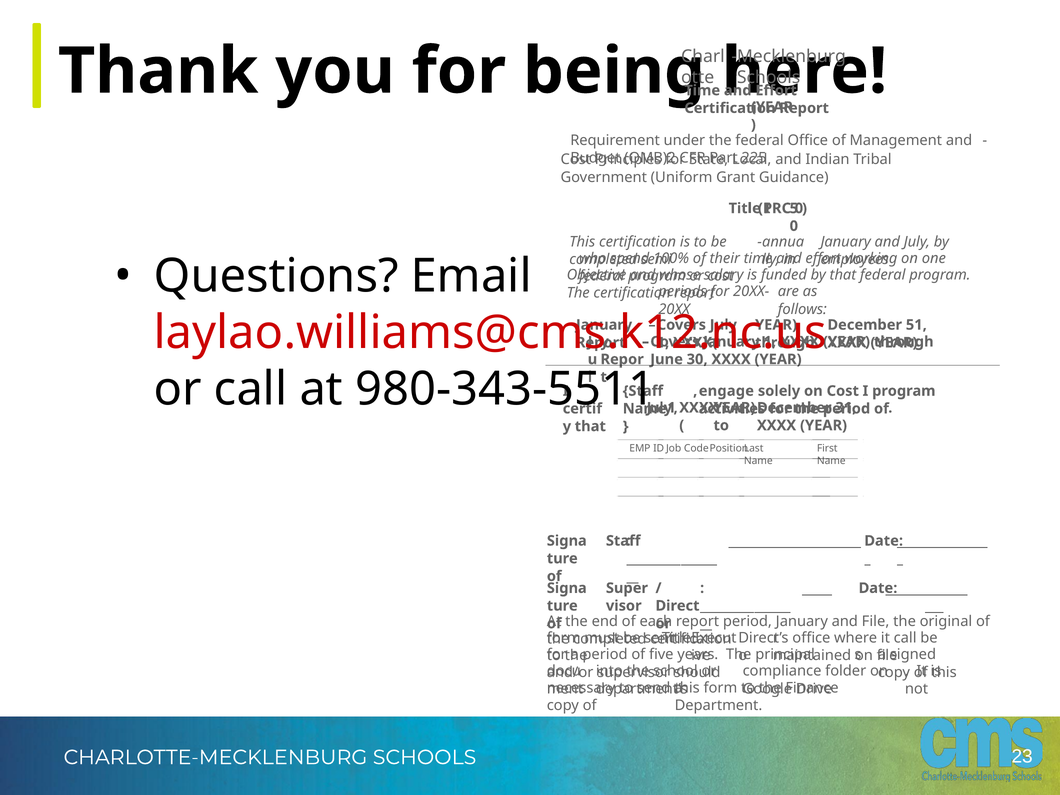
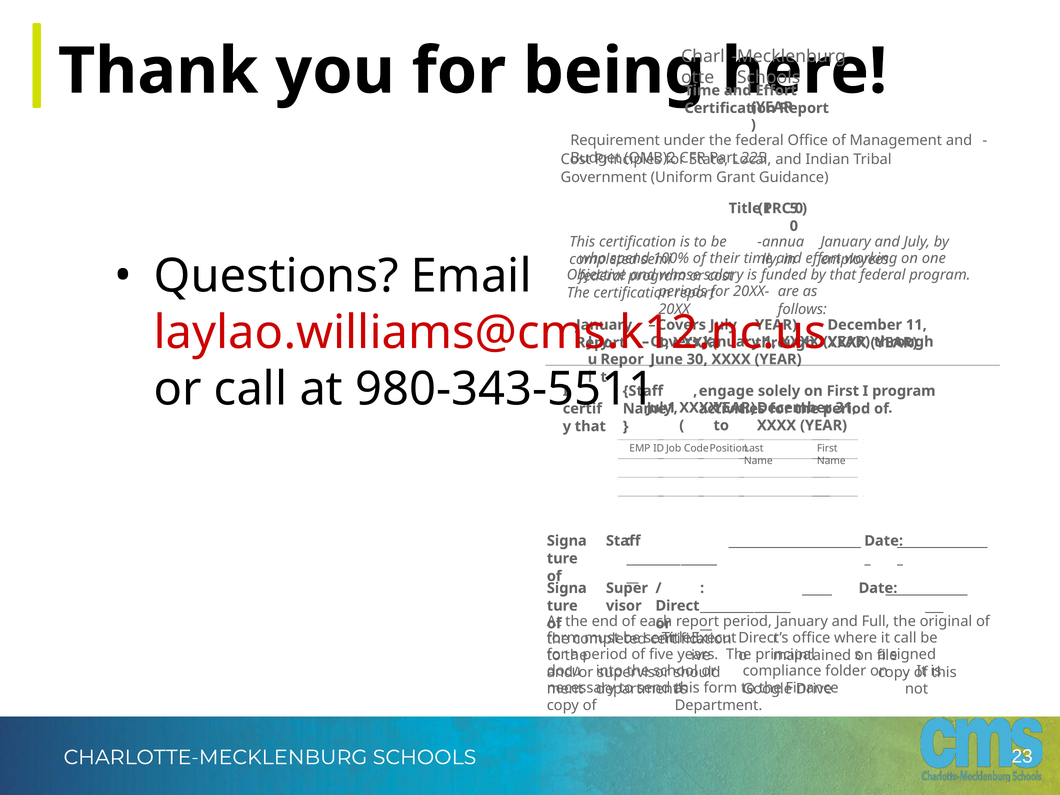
51: 51 -> 11 (916, 325)
on Cost: Cost -> First (843, 391)
and File: File -> Full (876, 621)
